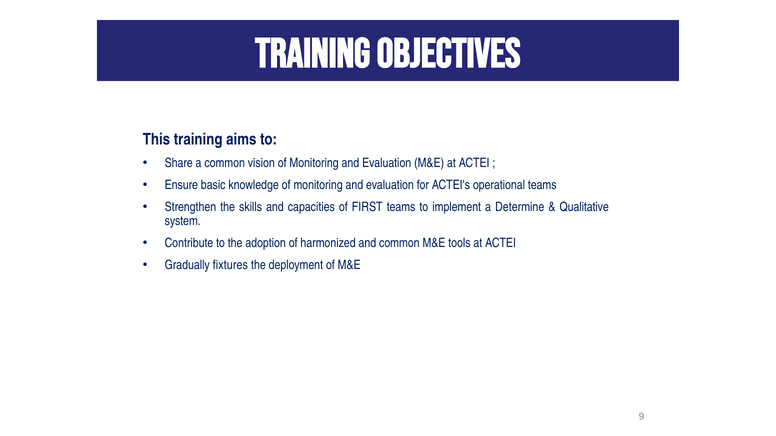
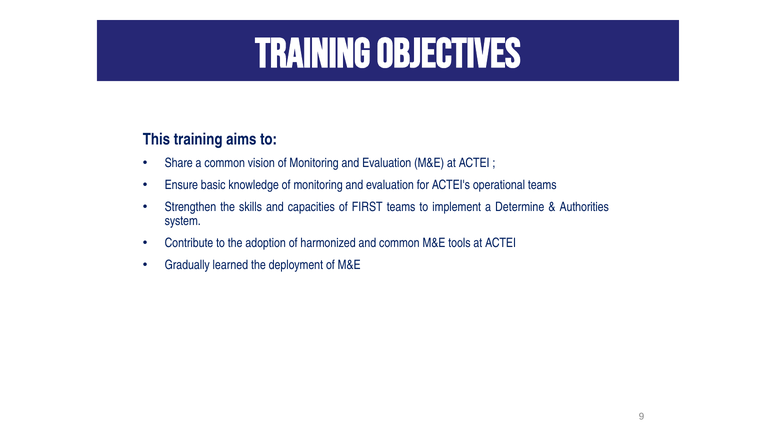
Qualitative: Qualitative -> Authorities (584, 207)
fixtures: fixtures -> learned (230, 265)
